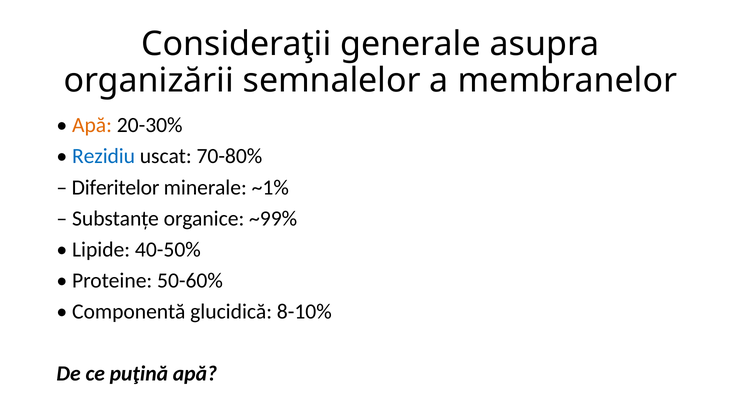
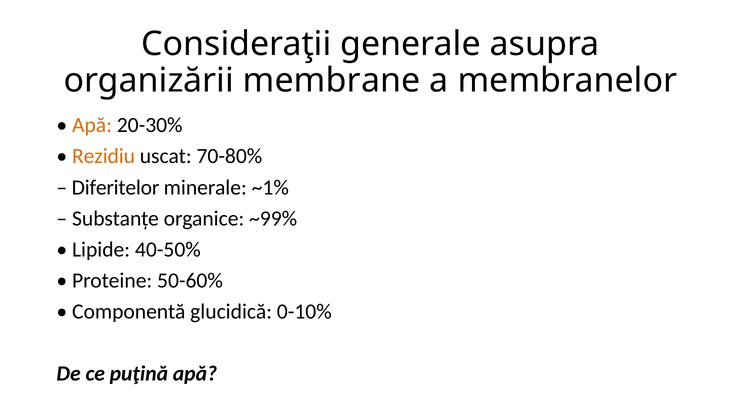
semnalelor: semnalelor -> membrane (332, 81)
Rezidiu colour: blue -> orange (104, 156)
8-10%: 8-10% -> 0-10% (304, 311)
